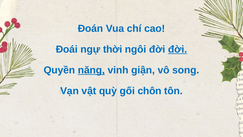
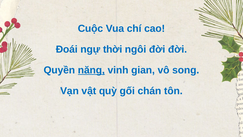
Đoán: Đoán -> Cuộc (90, 28)
đời underline: present -> none (178, 49)
giận: giận -> gian (143, 70)
chôn: chôn -> chán (150, 91)
